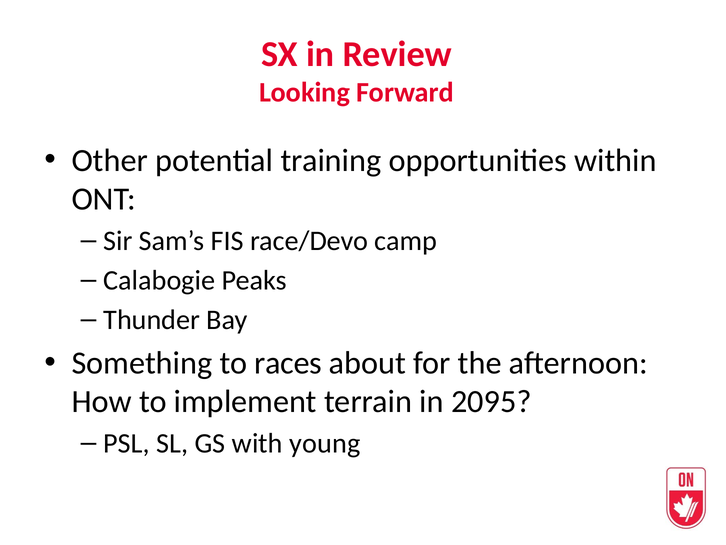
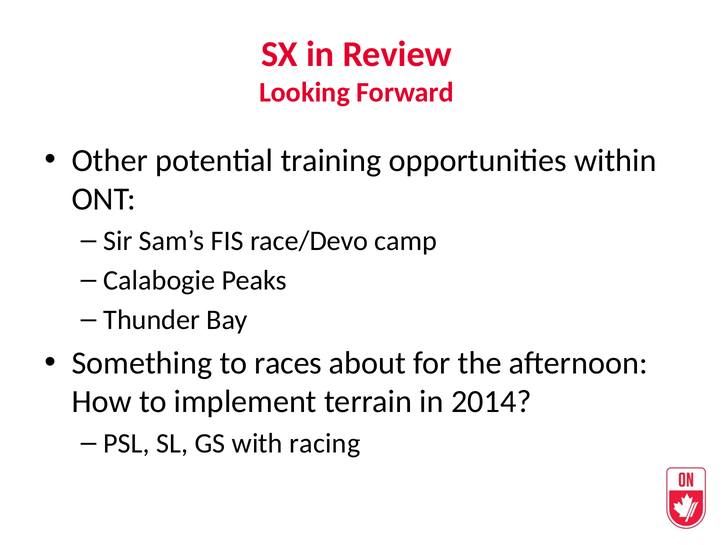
2095: 2095 -> 2014 (491, 401)
young: young -> racing (325, 443)
